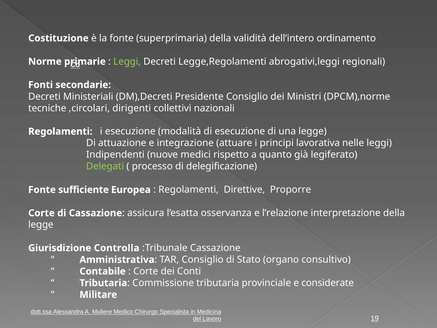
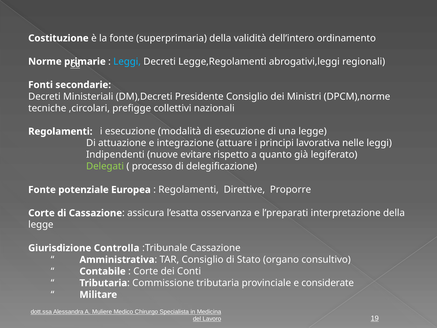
Leggi colour: light green -> light blue (127, 61)
dirigenti: dirigenti -> prefigge (132, 108)
medici: medici -> evitare (196, 155)
sufficiente: sufficiente -> potenziale (83, 190)
l’relazione: l’relazione -> l’preparati (285, 213)
